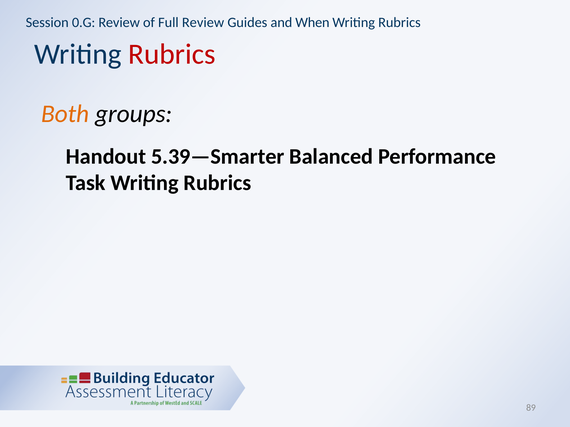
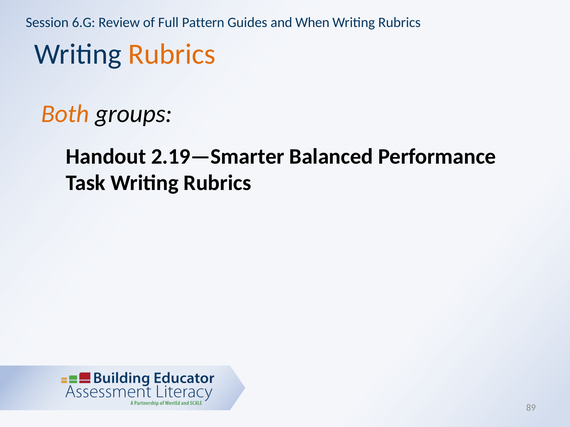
0.G: 0.G -> 6.G (84, 23)
Full Review: Review -> Pattern (203, 23)
Rubrics colour: red -> orange (172, 54)
5.39—Smarter: 5.39—Smarter -> 2.19—Smarter (218, 157)
